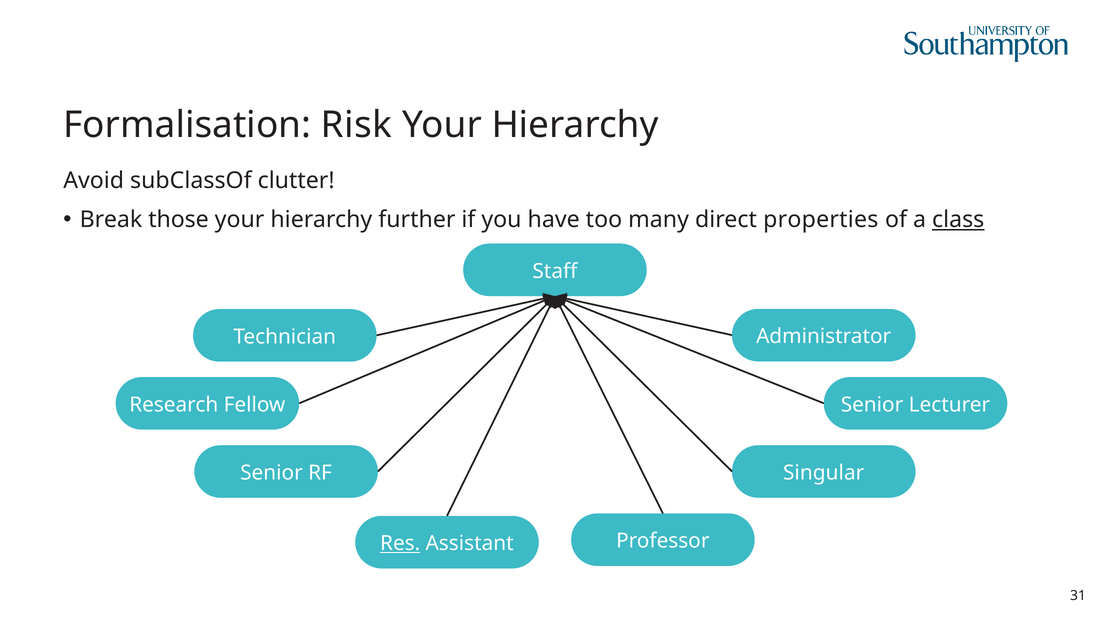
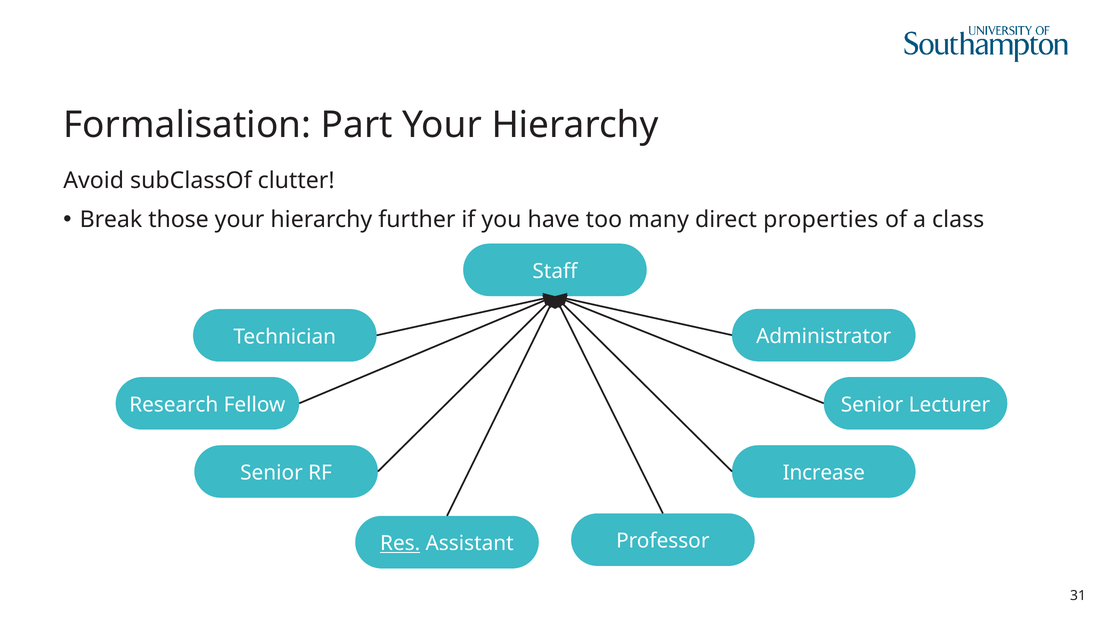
Risk: Risk -> Part (357, 125)
class underline: present -> none (958, 220)
Singular: Singular -> Increase (824, 472)
